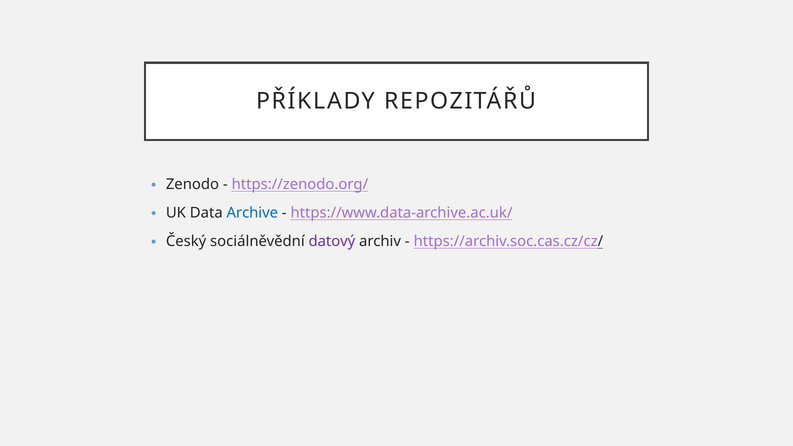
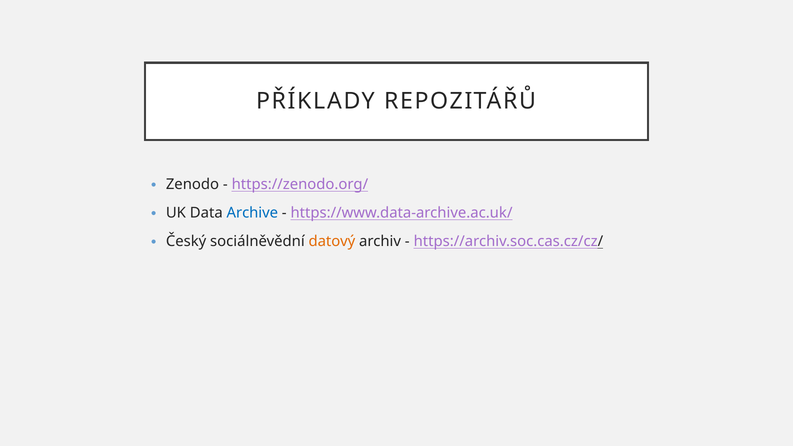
datový colour: purple -> orange (332, 242)
